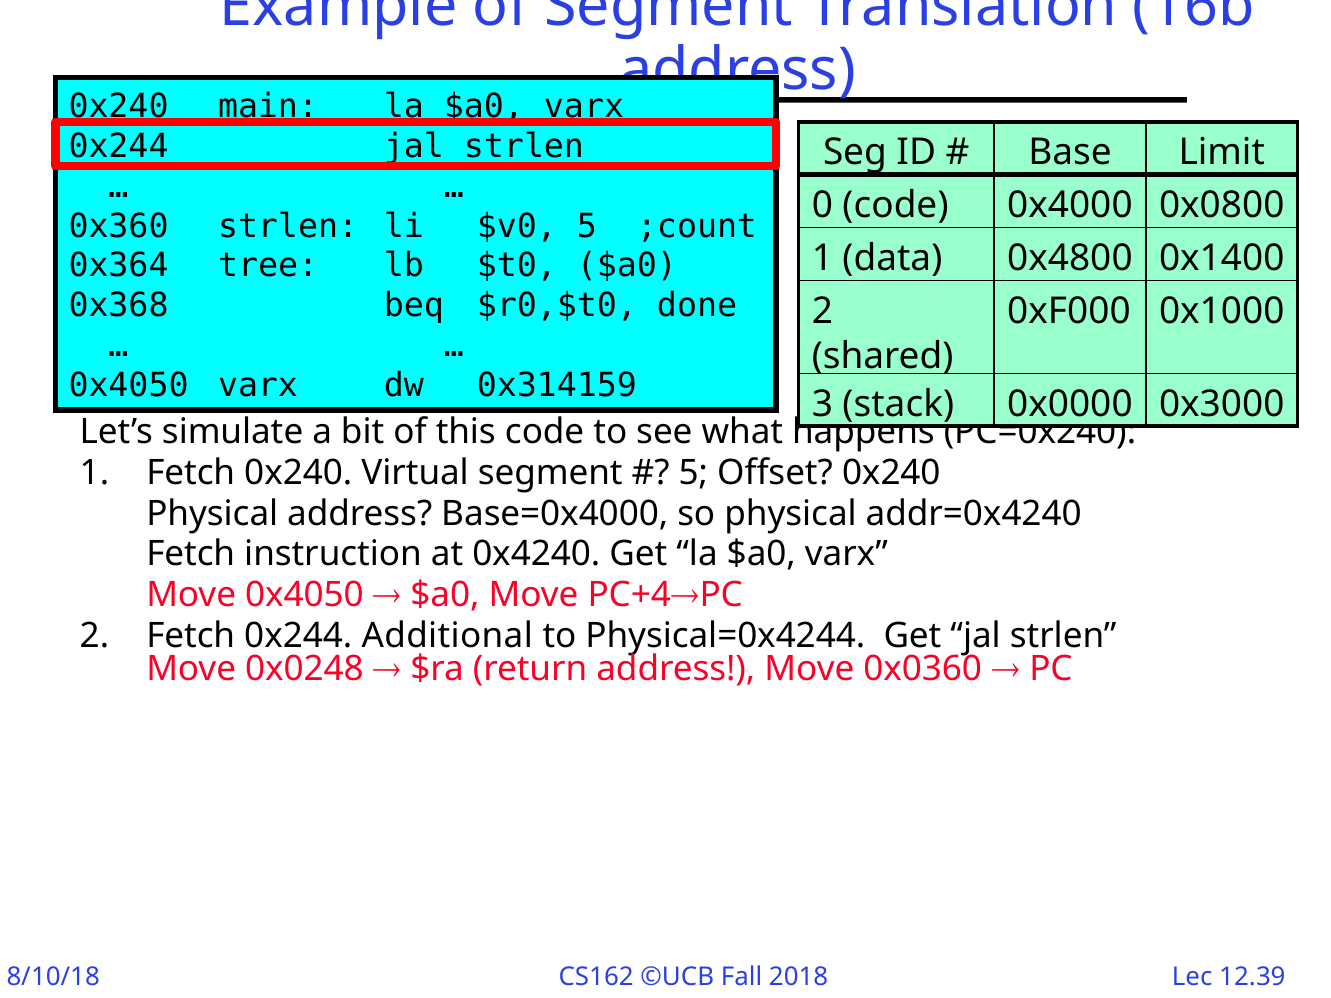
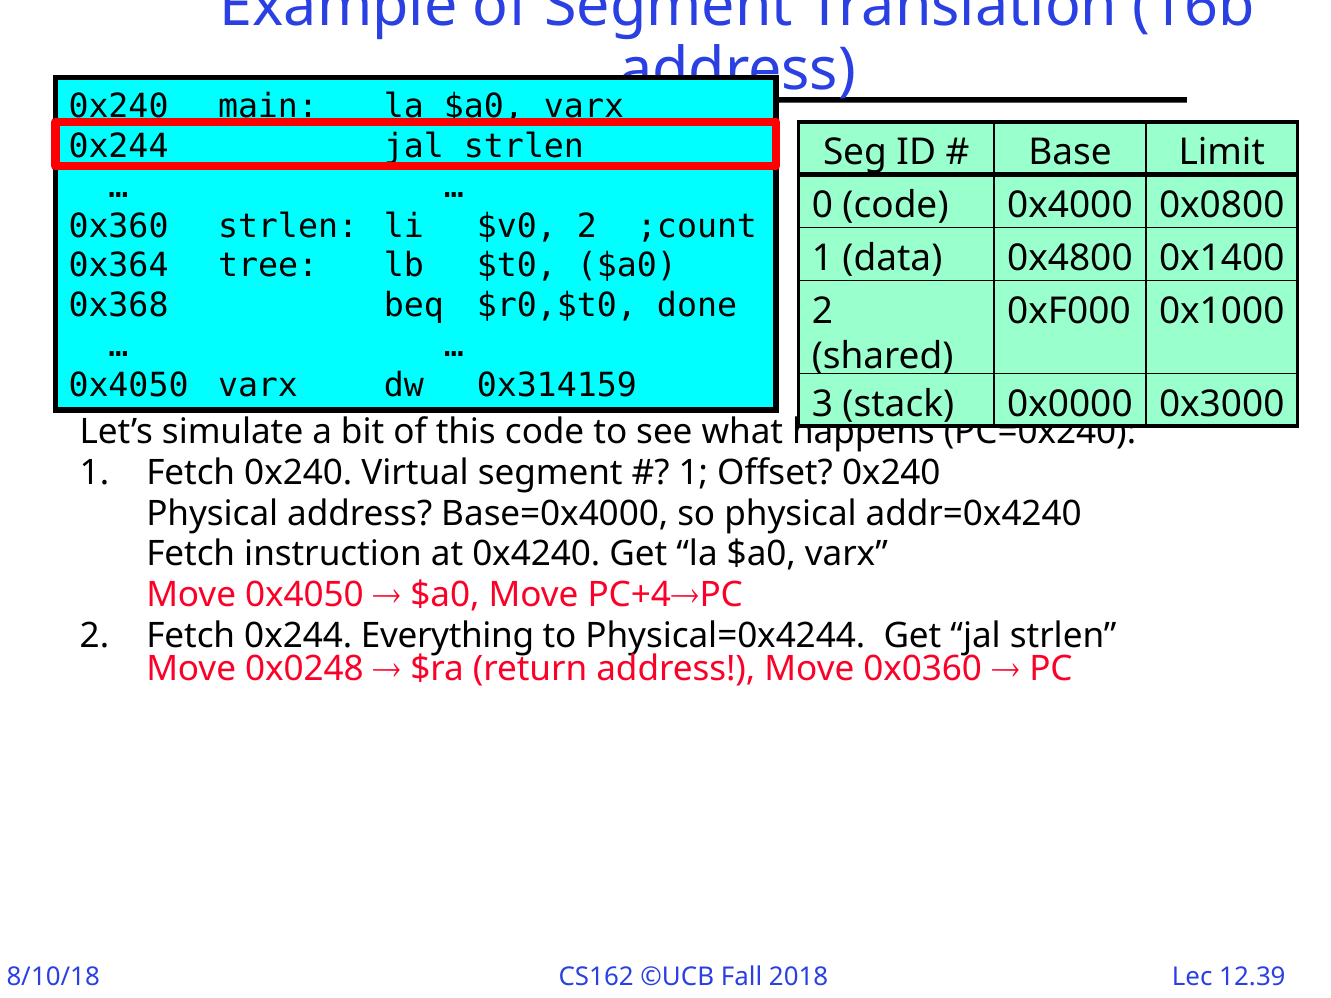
$v0 5: 5 -> 2 (587, 226)
5: 5 -> 1 (693, 473)
Additional: Additional -> Everything (448, 636)
